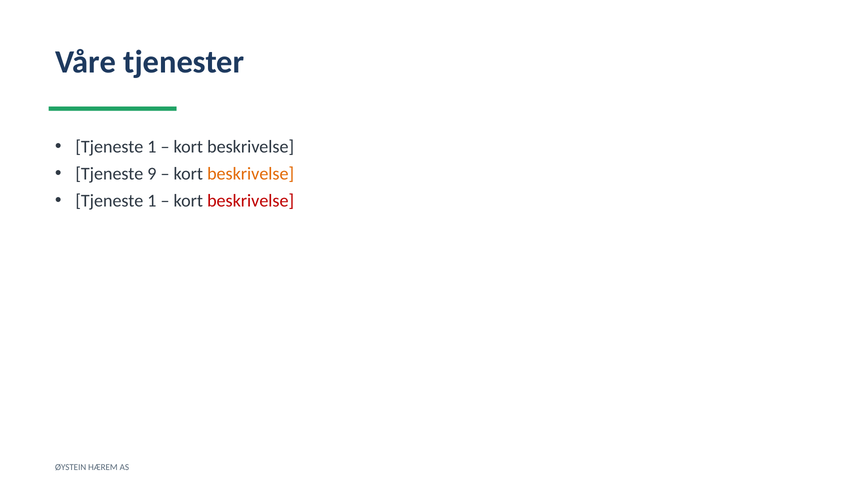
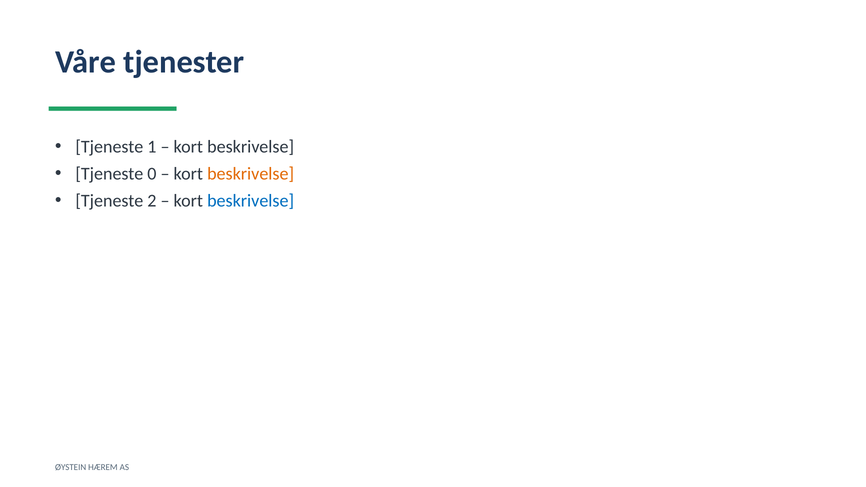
9: 9 -> 0 (152, 174)
1: 1 -> 2 (152, 201)
beskrivelse colour: red -> blue (251, 201)
